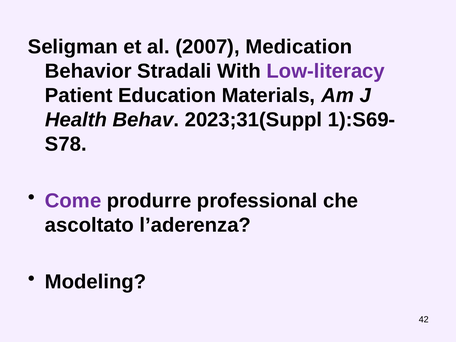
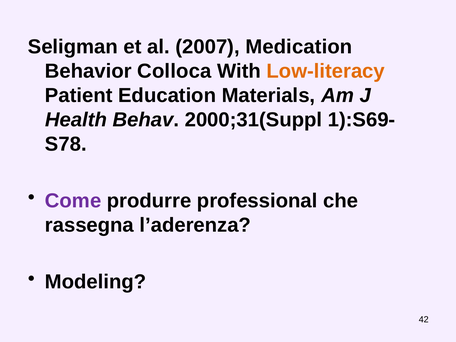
Stradali: Stradali -> Colloca (174, 71)
Low-literacy colour: purple -> orange (326, 71)
2023;31(Suppl: 2023;31(Suppl -> 2000;31(Suppl (253, 120)
ascoltato: ascoltato -> rassegna (89, 225)
